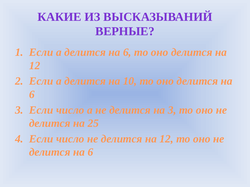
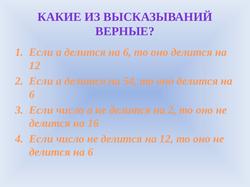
10: 10 -> 54 (130, 81)
на 3: 3 -> 2 (172, 110)
25: 25 -> 16 (93, 124)
